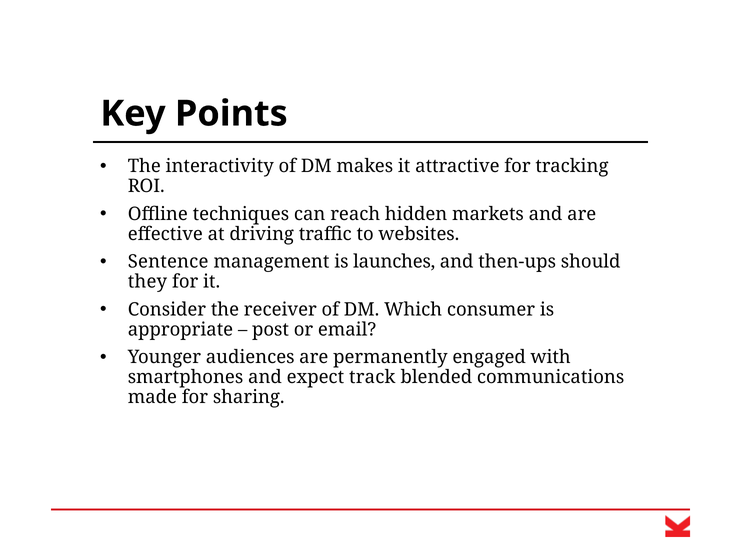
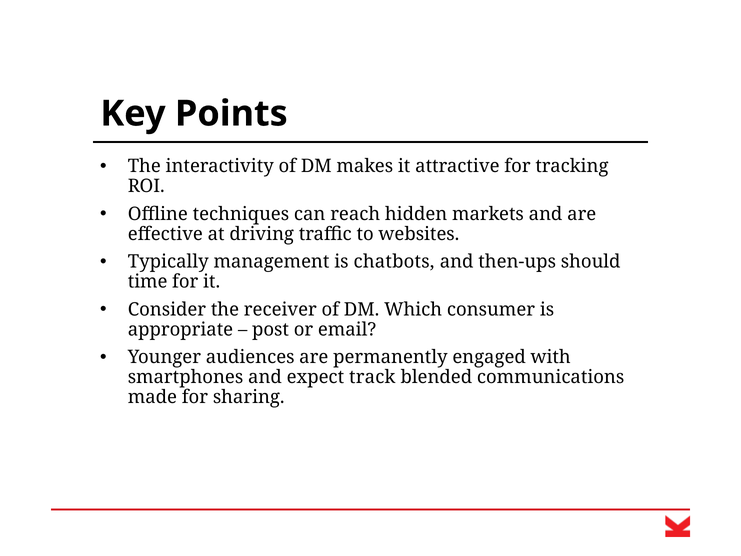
Sentence: Sentence -> Typically (168, 262)
launches: launches -> chatbots (394, 262)
they: they -> time (148, 282)
